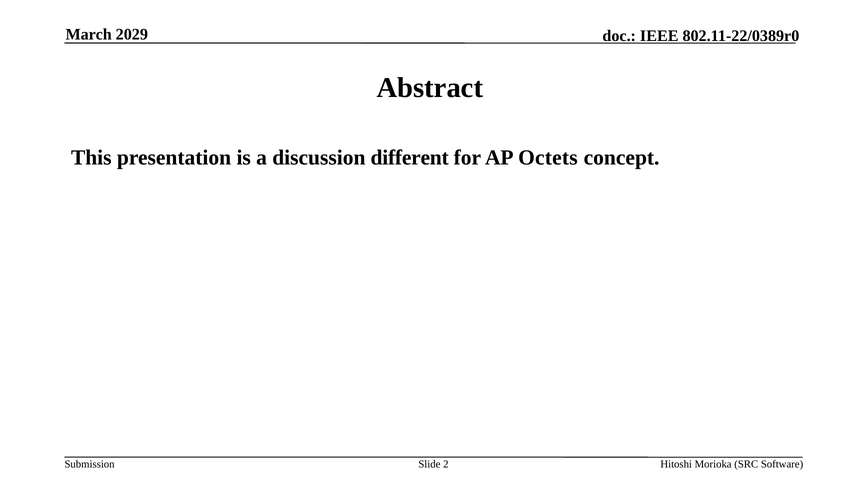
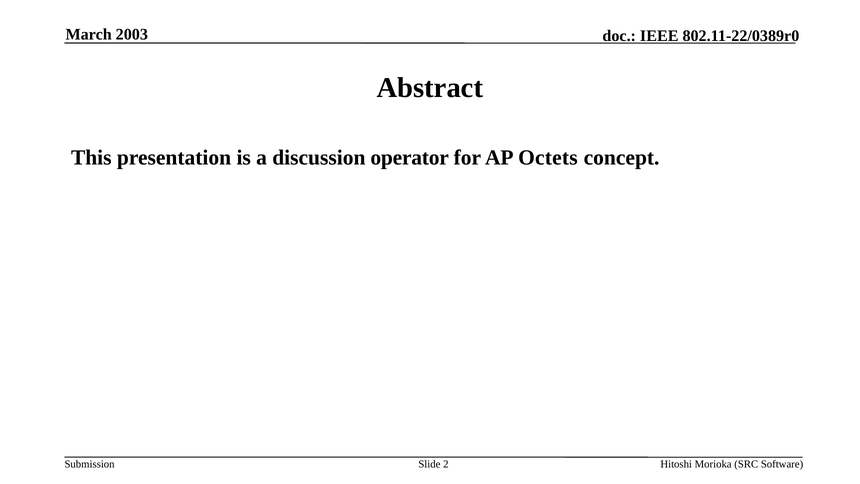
2029: 2029 -> 2003 (132, 34)
different: different -> operator (410, 157)
